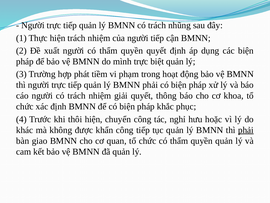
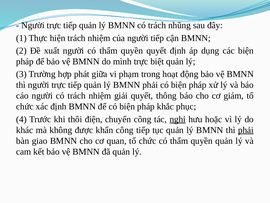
tiềm: tiềm -> giữa (100, 74)
khoa: khoa -> giám (234, 96)
thôi hiện: hiện -> điện (94, 119)
nghỉ underline: none -> present (178, 119)
